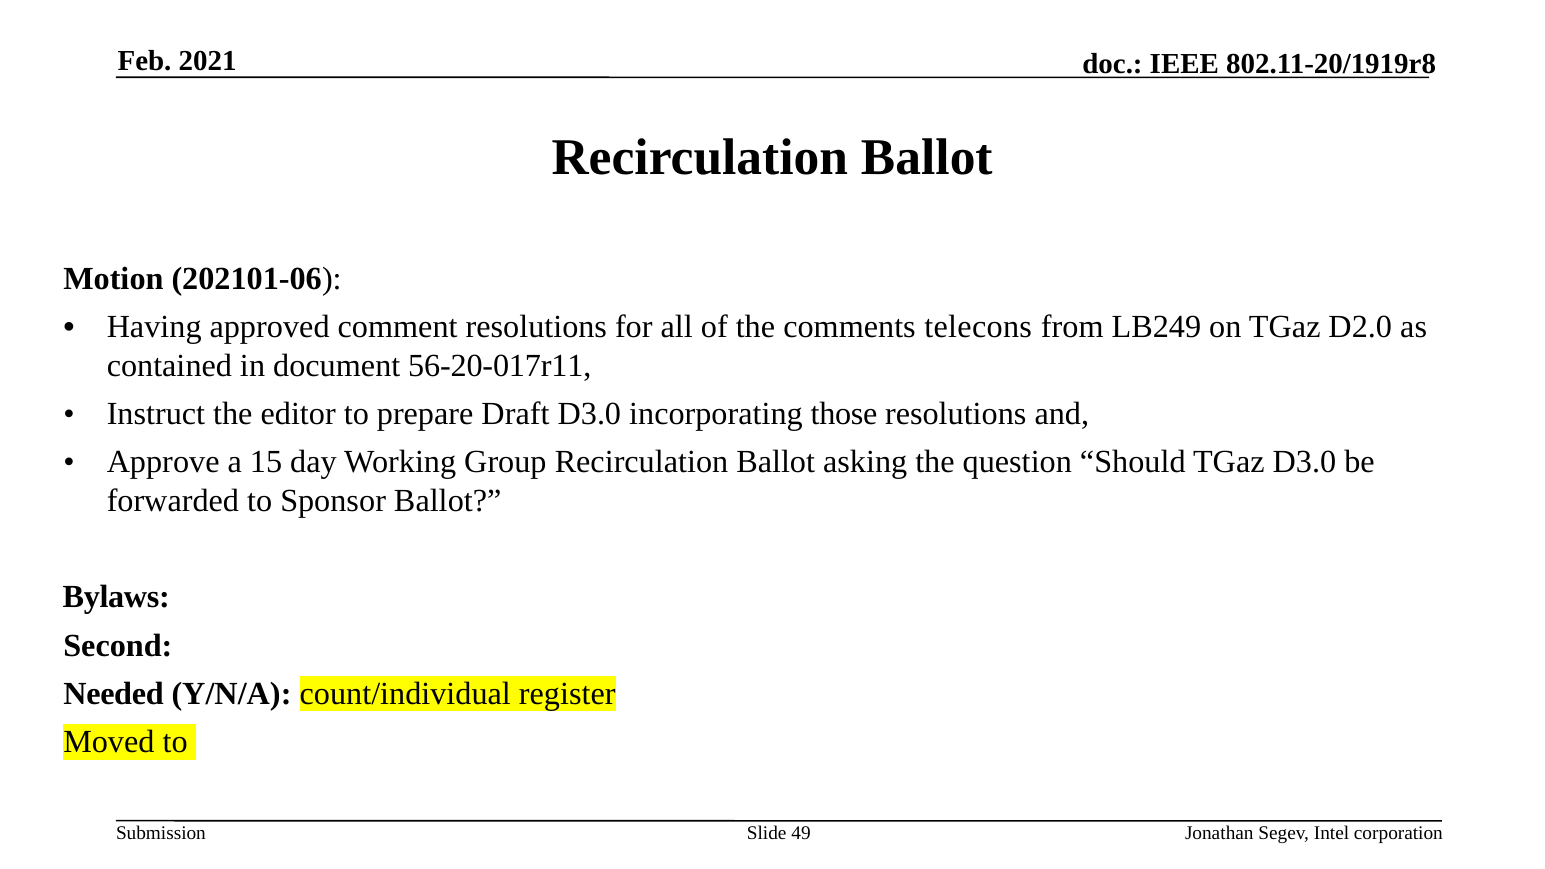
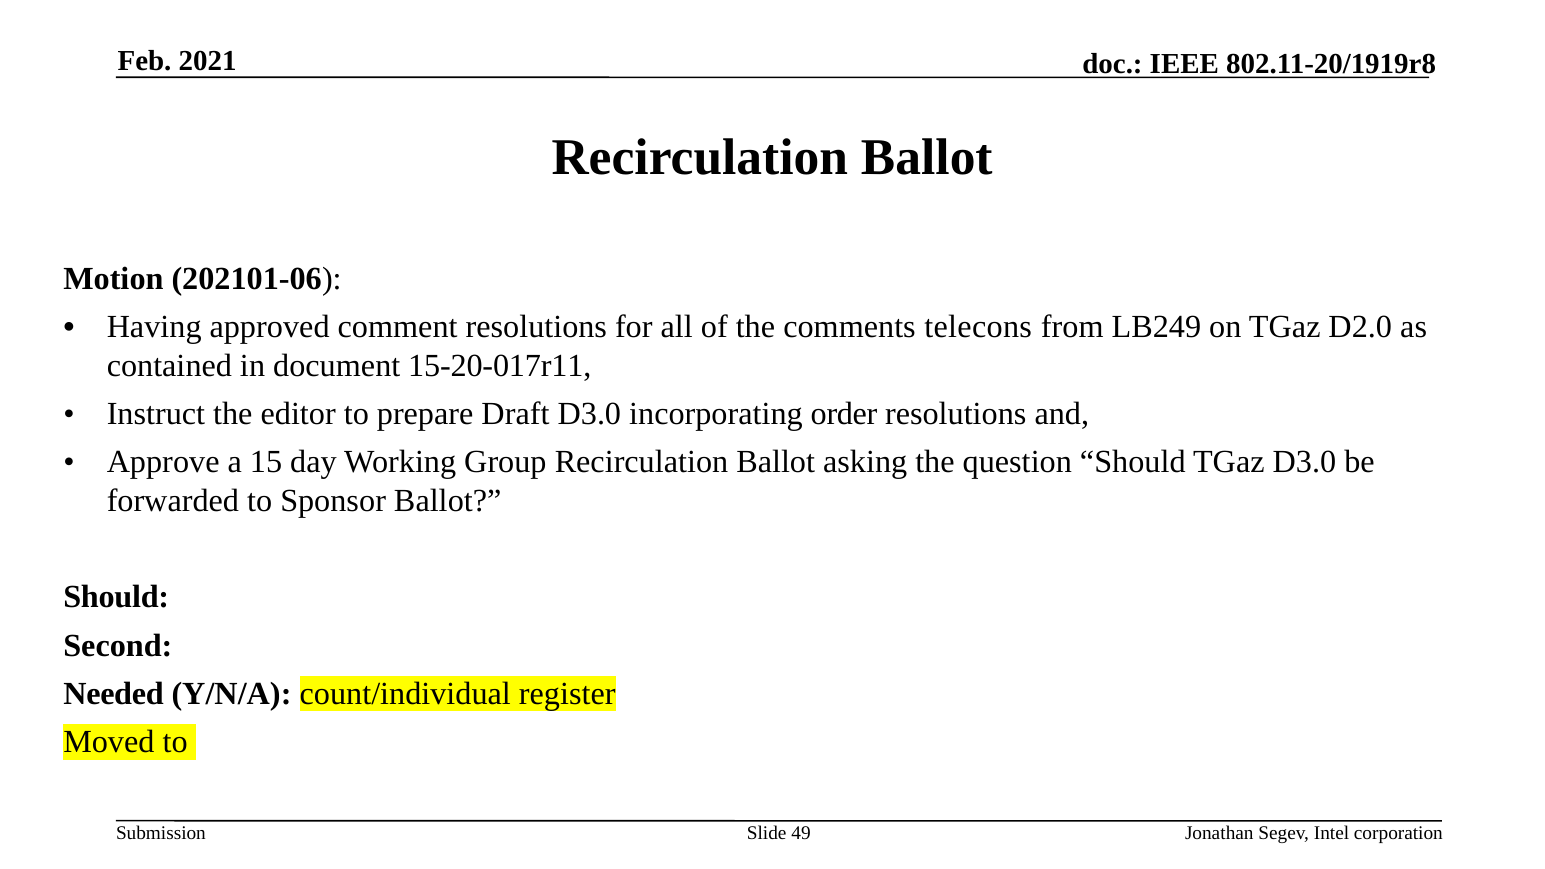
56-20-017r11: 56-20-017r11 -> 15-20-017r11 (500, 365)
those: those -> order (844, 414)
Bylaws: Bylaws -> Should (116, 597)
